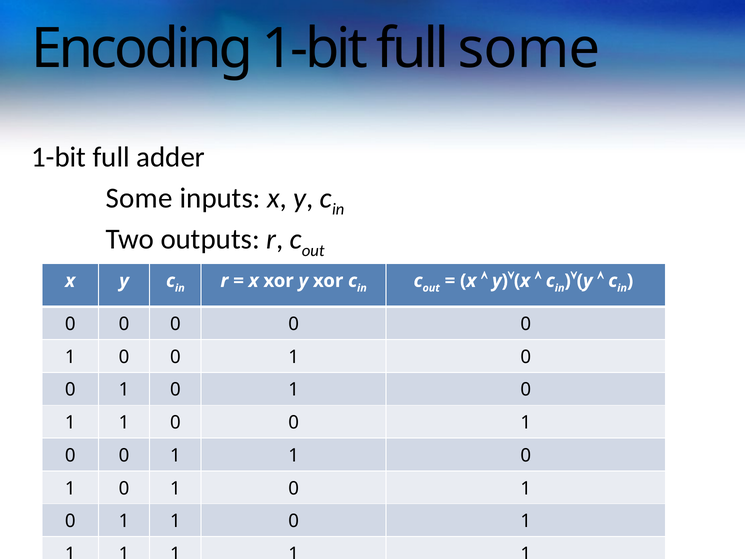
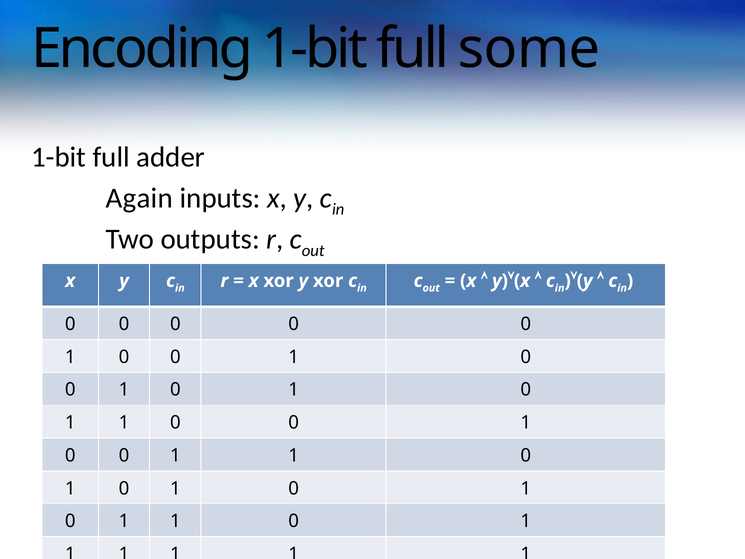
Some: Some -> Again (139, 198)
